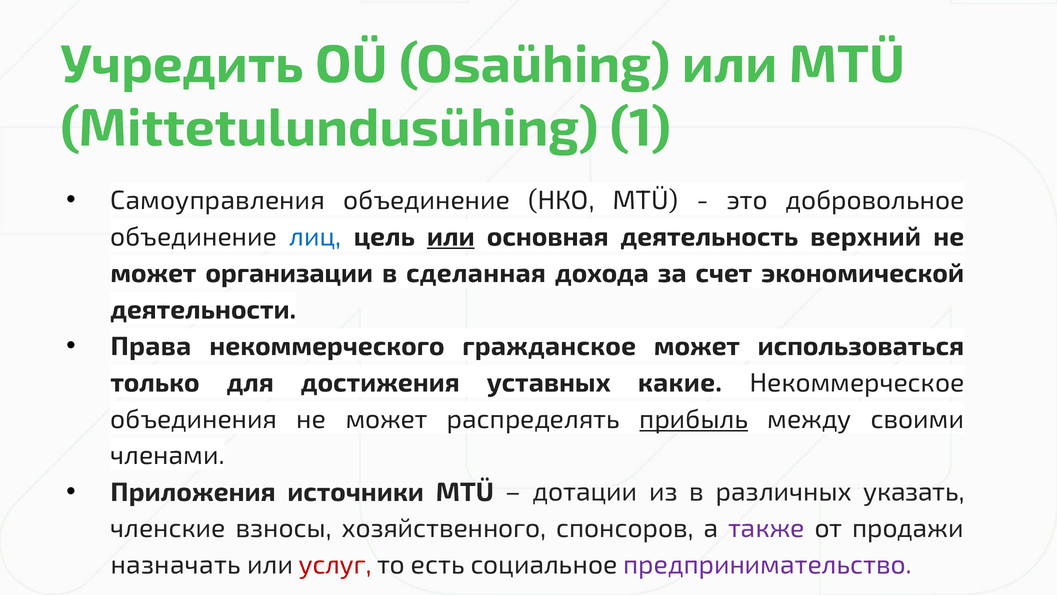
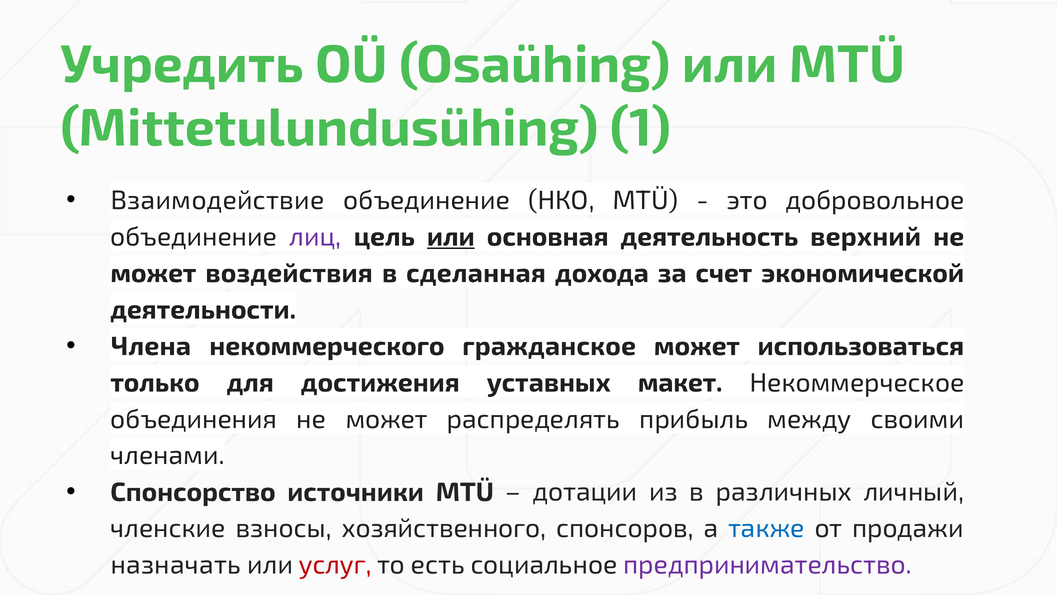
Самоуправления: Самоуправления -> Взаимодействие (218, 200)
лиц colour: blue -> purple (315, 237)
организации: организации -> воздействия (289, 273)
Права: Права -> Члена (151, 346)
какие: какие -> макет (680, 383)
прибыль underline: present -> none (694, 419)
Приложения: Приложения -> Спонсорство (193, 492)
указать: указать -> личный (914, 492)
также colour: purple -> blue (766, 528)
